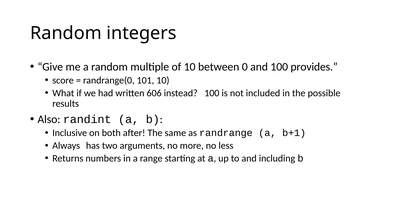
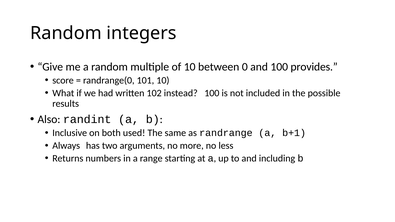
606: 606 -> 102 (154, 93)
after: after -> used (134, 133)
